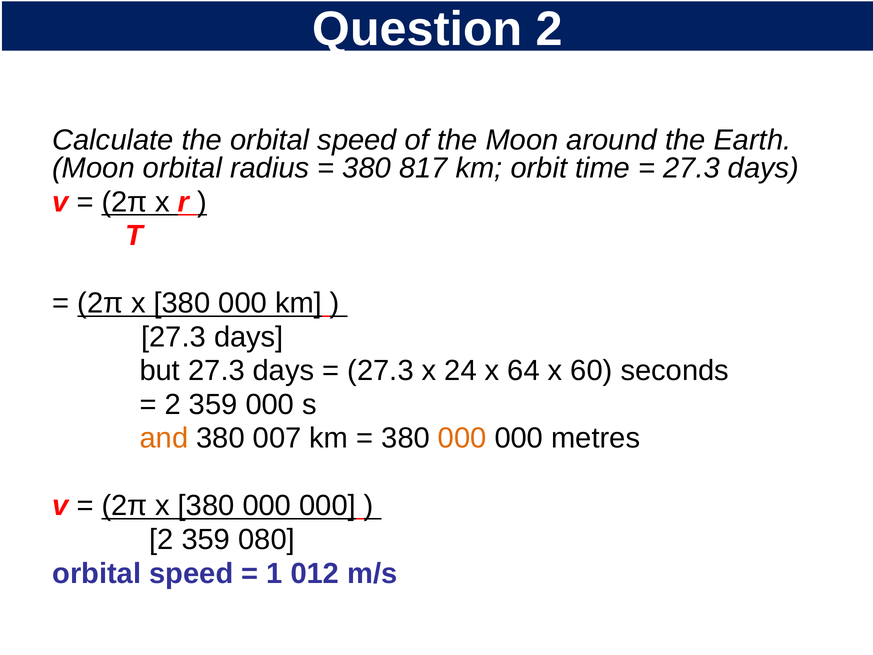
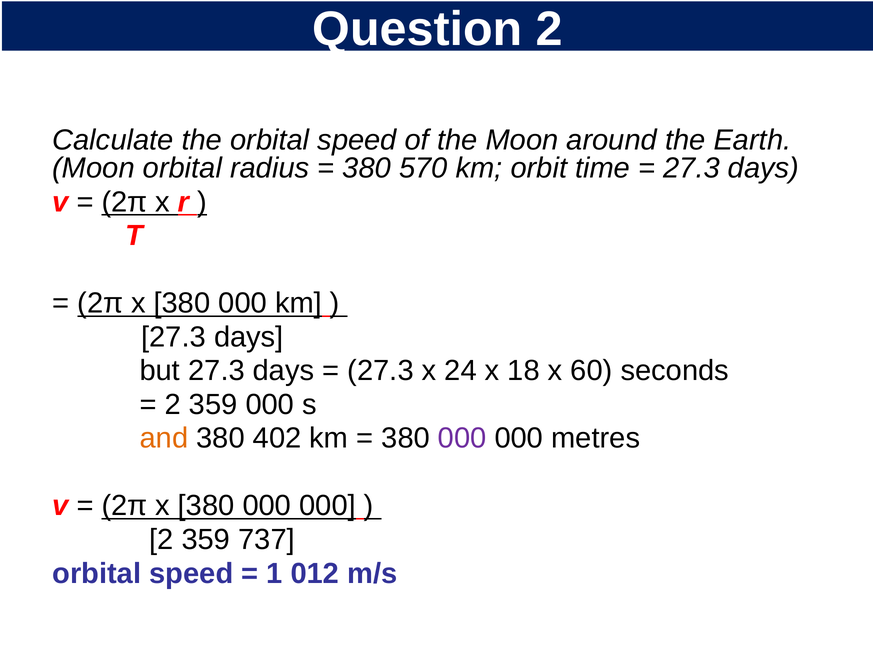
817: 817 -> 570 (423, 168)
64: 64 -> 18 (524, 371)
007: 007 -> 402 (277, 438)
000 colour: orange -> purple (462, 438)
080: 080 -> 737 (266, 539)
